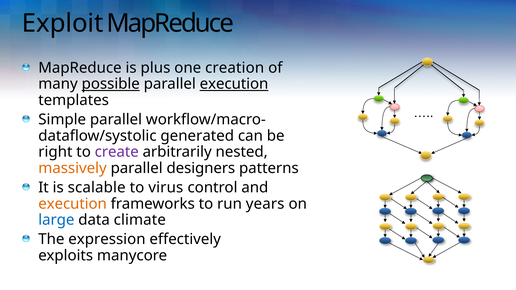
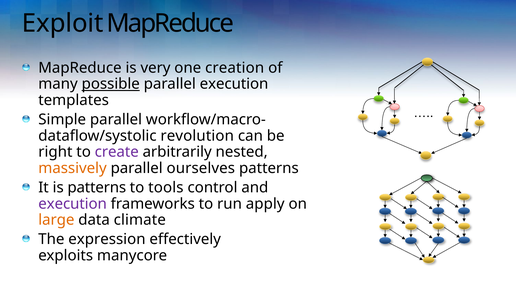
plus: plus -> very (156, 68)
execution underline: present -> none (234, 84)
generated: generated -> revolution (197, 136)
designers: designers -> ourselves (201, 168)
is scalable: scalable -> patterns (97, 188)
virus: virus -> tools (166, 188)
execution colour: orange -> purple (73, 204)
years: years -> apply (265, 204)
large colour: blue -> orange (56, 220)
